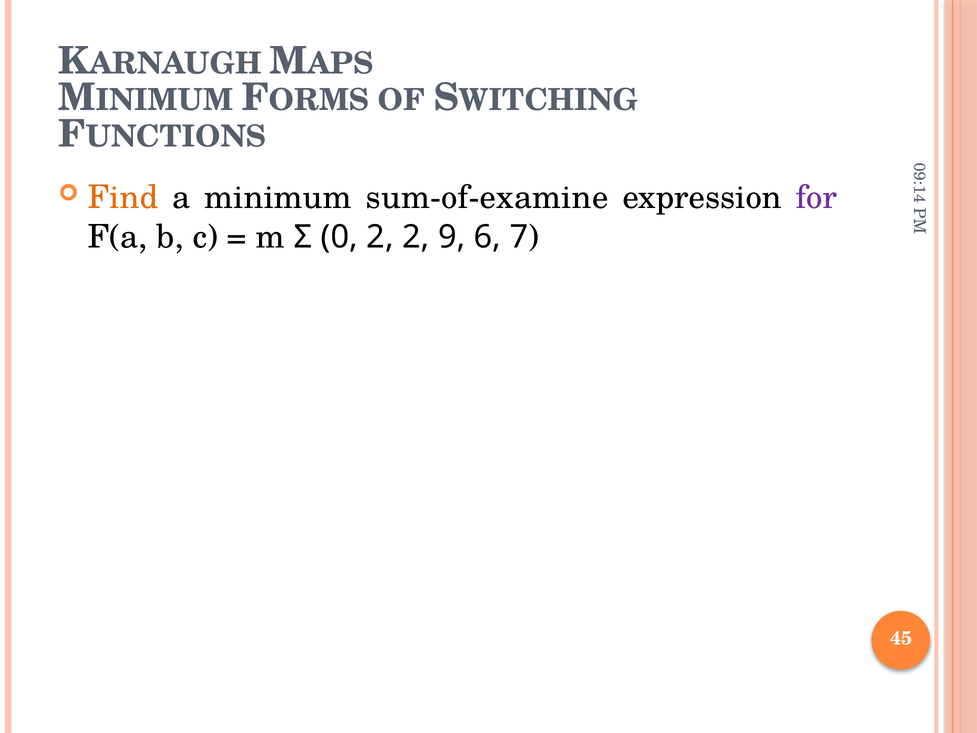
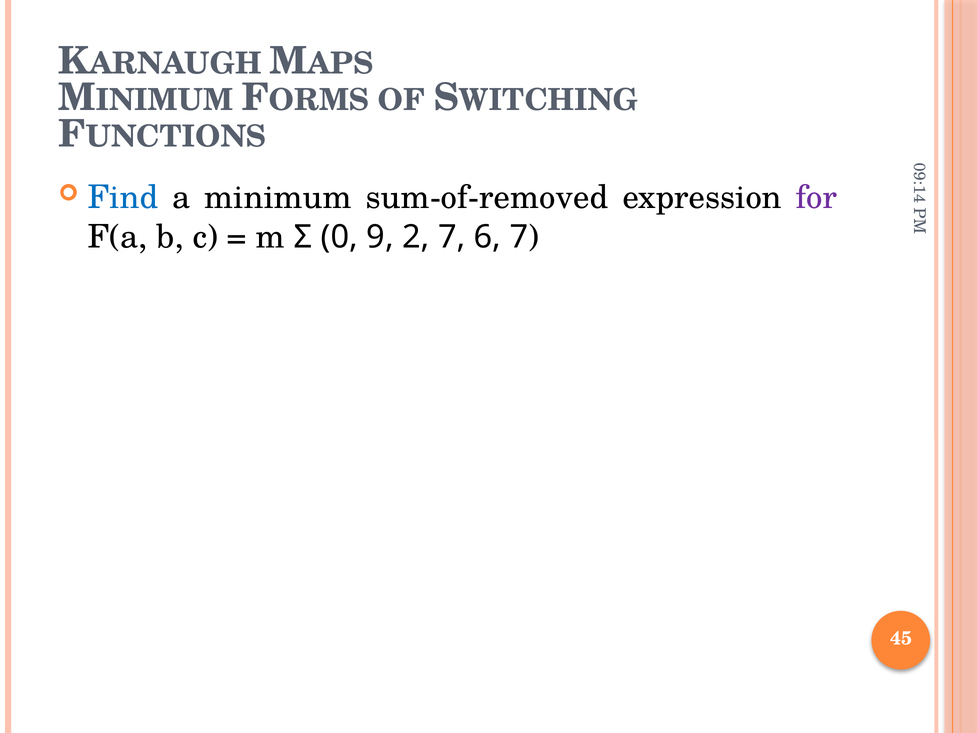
Find colour: orange -> blue (123, 198)
sum-of-examine: sum-of-examine -> sum-of-removed (487, 198)
Σ 0 2: 2 -> 9 (380, 237)
2 9: 9 -> 7 (452, 237)
